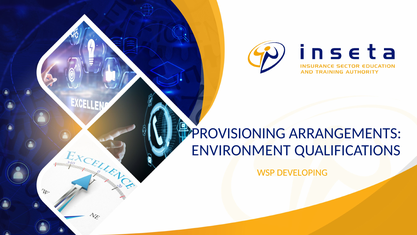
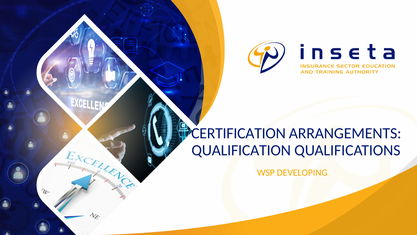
PROVISIONING: PROVISIONING -> CERTIFICATION (238, 133)
ENVIRONMENT: ENVIRONMENT -> QUALIFICATION (241, 150)
